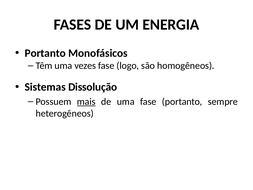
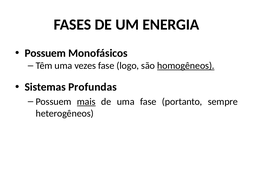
Portanto: Portanto -> Possuem (45, 53)
homogêneos underline: none -> present (186, 66)
Dissolução: Dissolução -> Profundas (93, 87)
